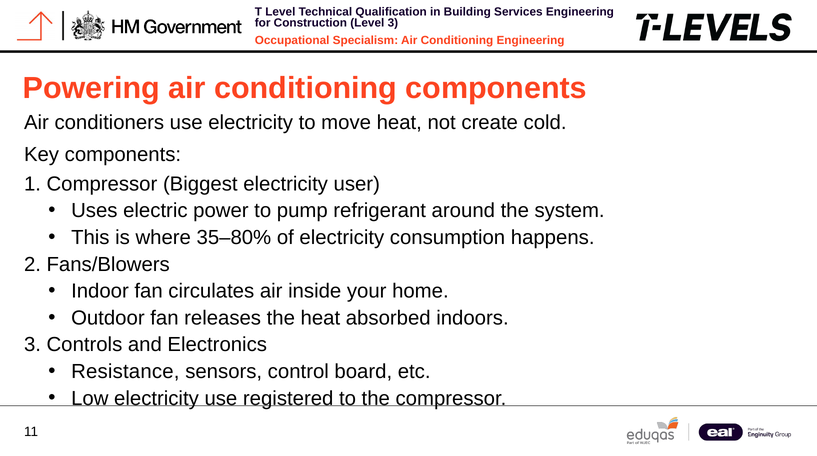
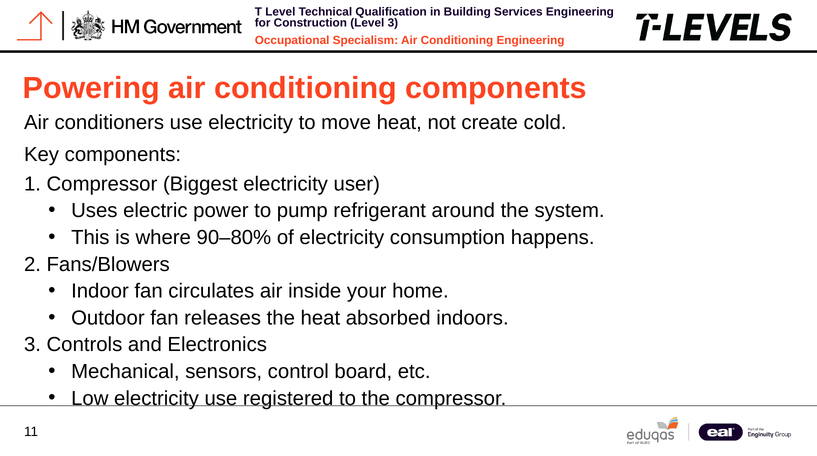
35–80%: 35–80% -> 90–80% (234, 238)
Resistance: Resistance -> Mechanical (125, 372)
